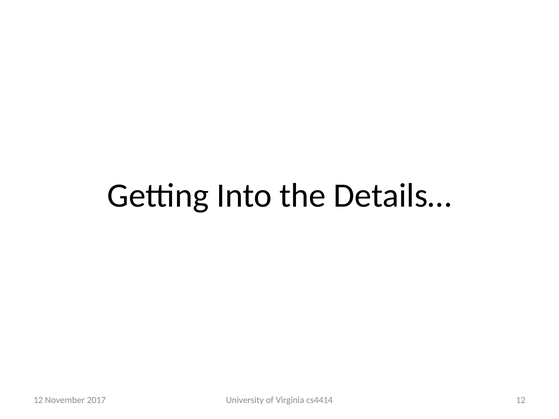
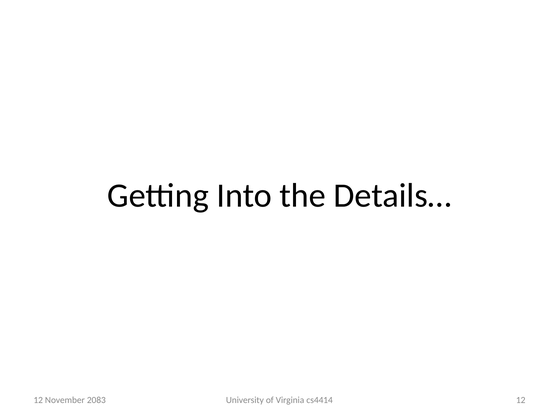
2017: 2017 -> 2083 (96, 400)
